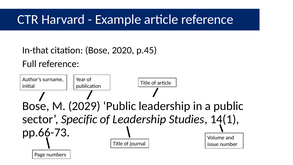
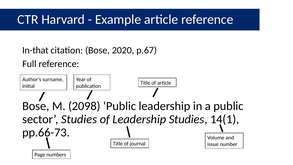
p.45: p.45 -> p.67 (147, 50)
2029: 2029 -> 2098 (84, 106)
sector Specific: Specific -> Studies (79, 119)
